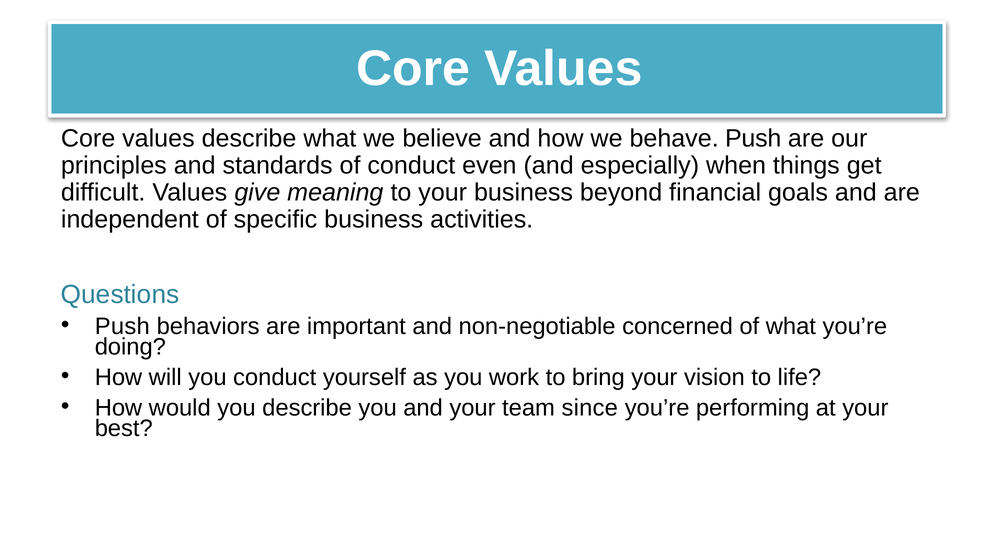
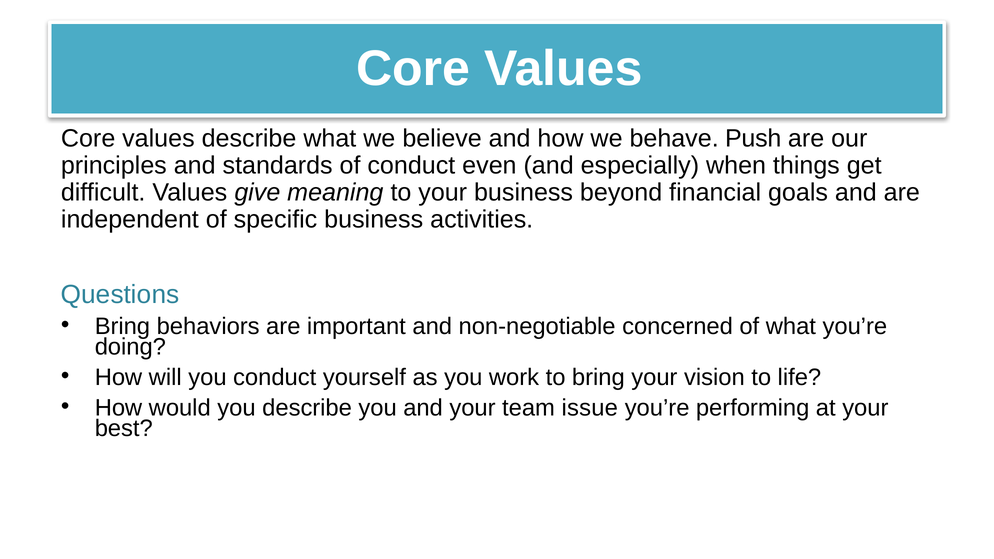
Push: Push -> Bring (122, 326)
since: since -> issue (590, 408)
